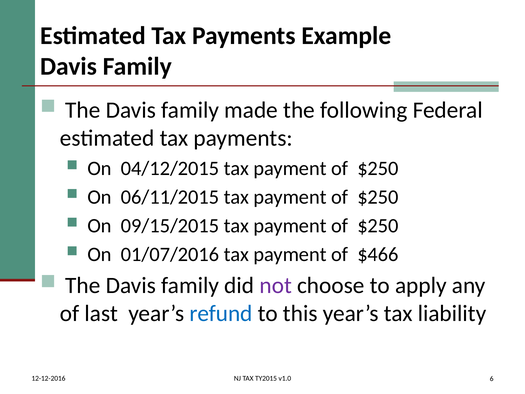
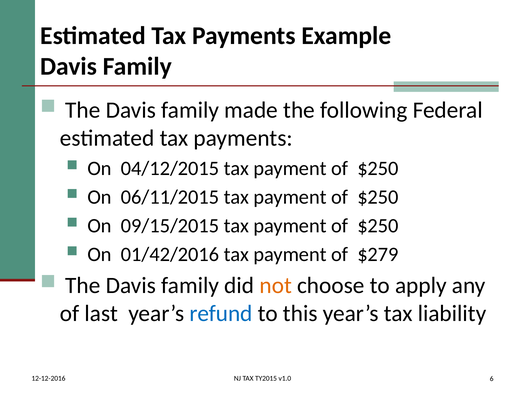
01/07/2016: 01/07/2016 -> 01/42/2016 (170, 254)
$466: $466 -> $279 (378, 254)
not colour: purple -> orange (276, 285)
